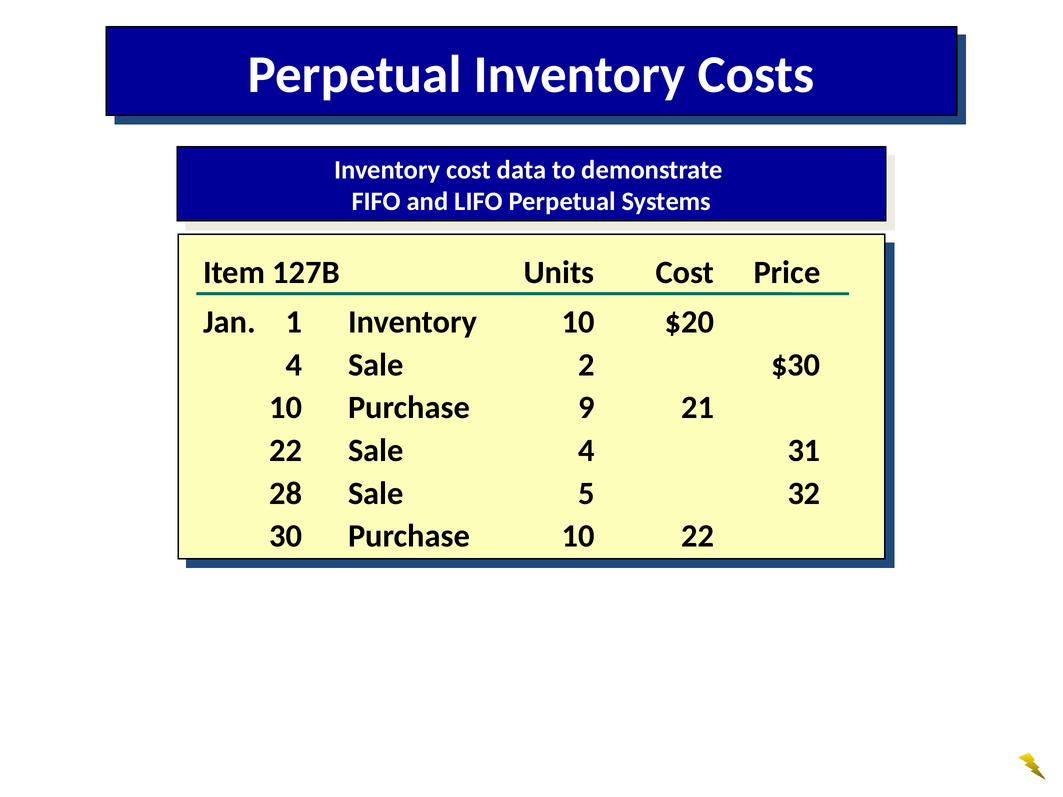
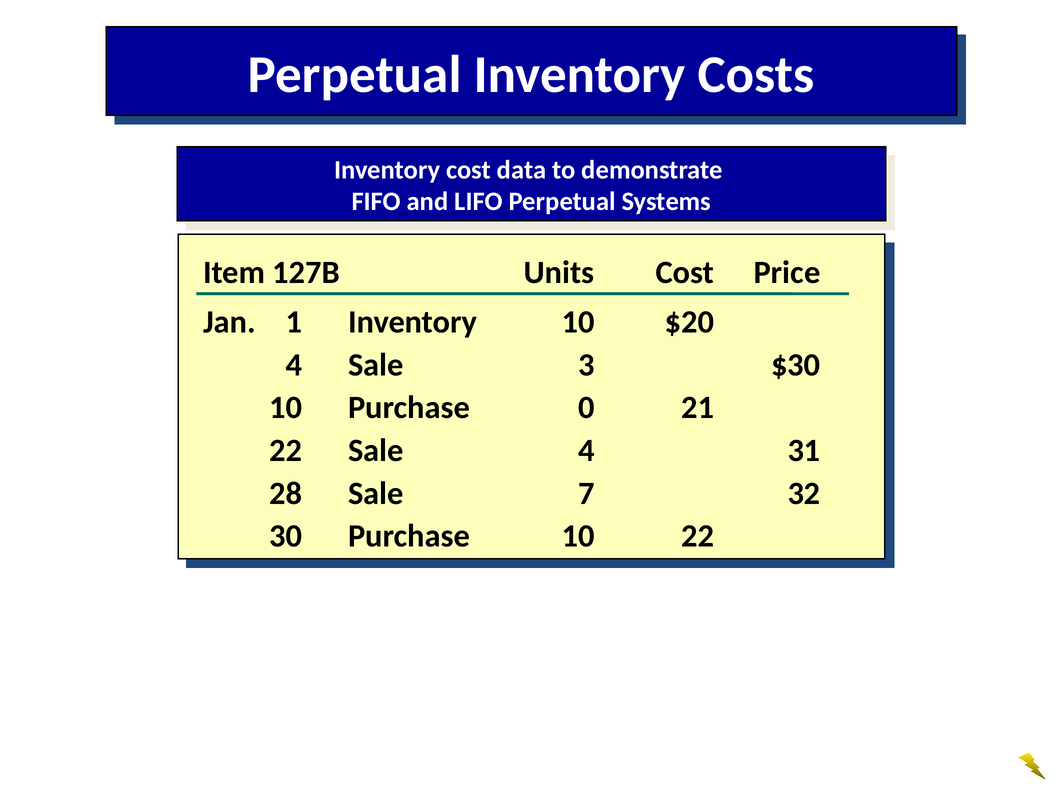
2: 2 -> 3 (587, 365)
9: 9 -> 0 (587, 408)
5: 5 -> 7 (587, 494)
